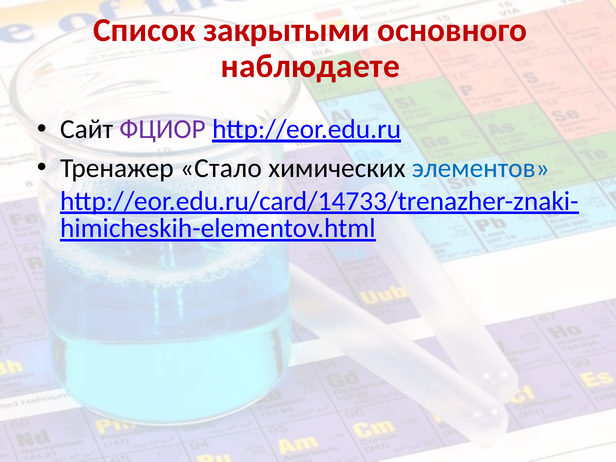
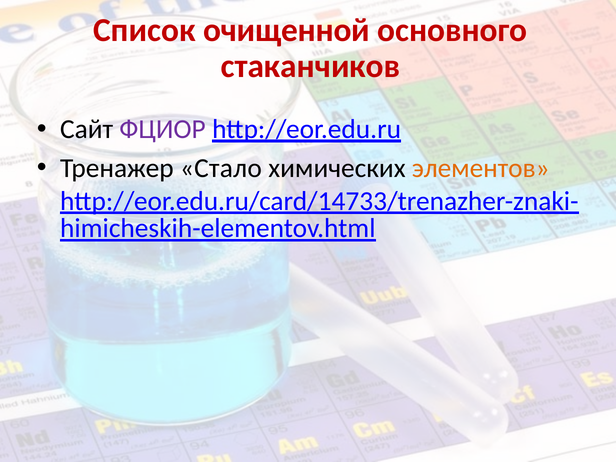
закрытыми: закрытыми -> очищенной (287, 30)
наблюдаете: наблюдаете -> стаканчиков (310, 66)
элементов colour: blue -> orange (481, 168)
